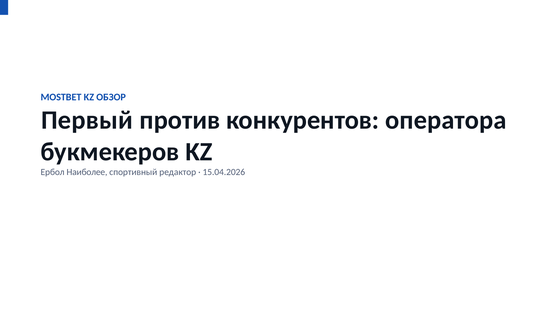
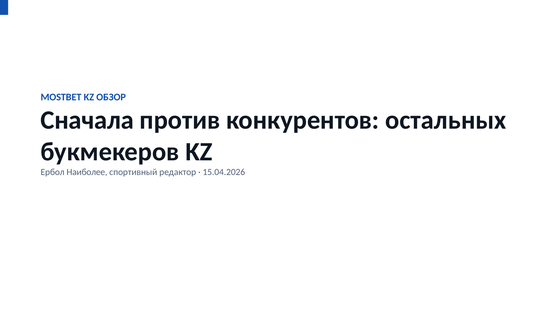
Первый: Первый -> Сначала (87, 120)
оператора: оператора -> остальных (446, 120)
